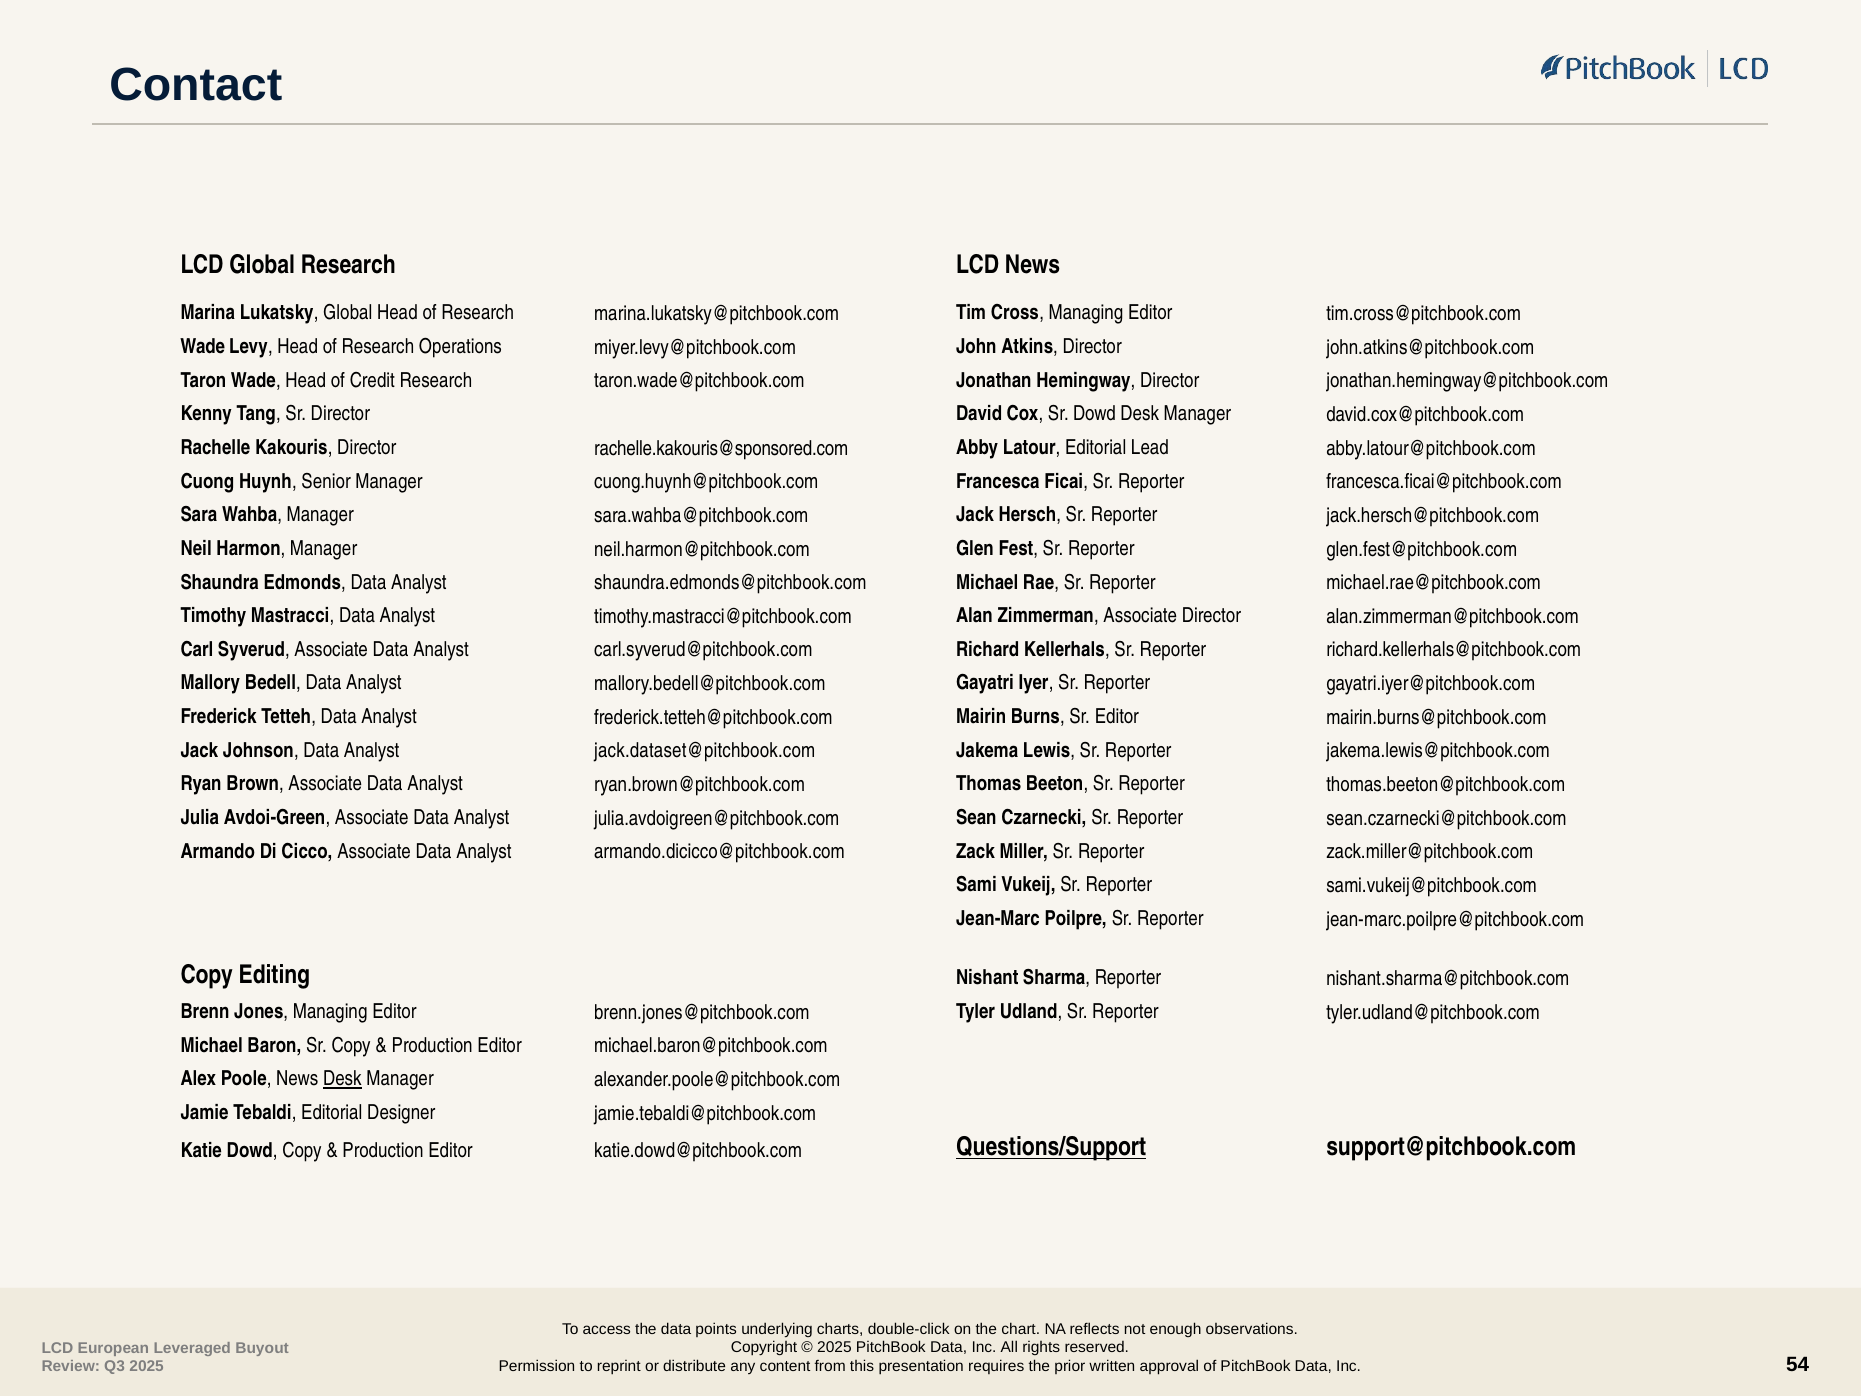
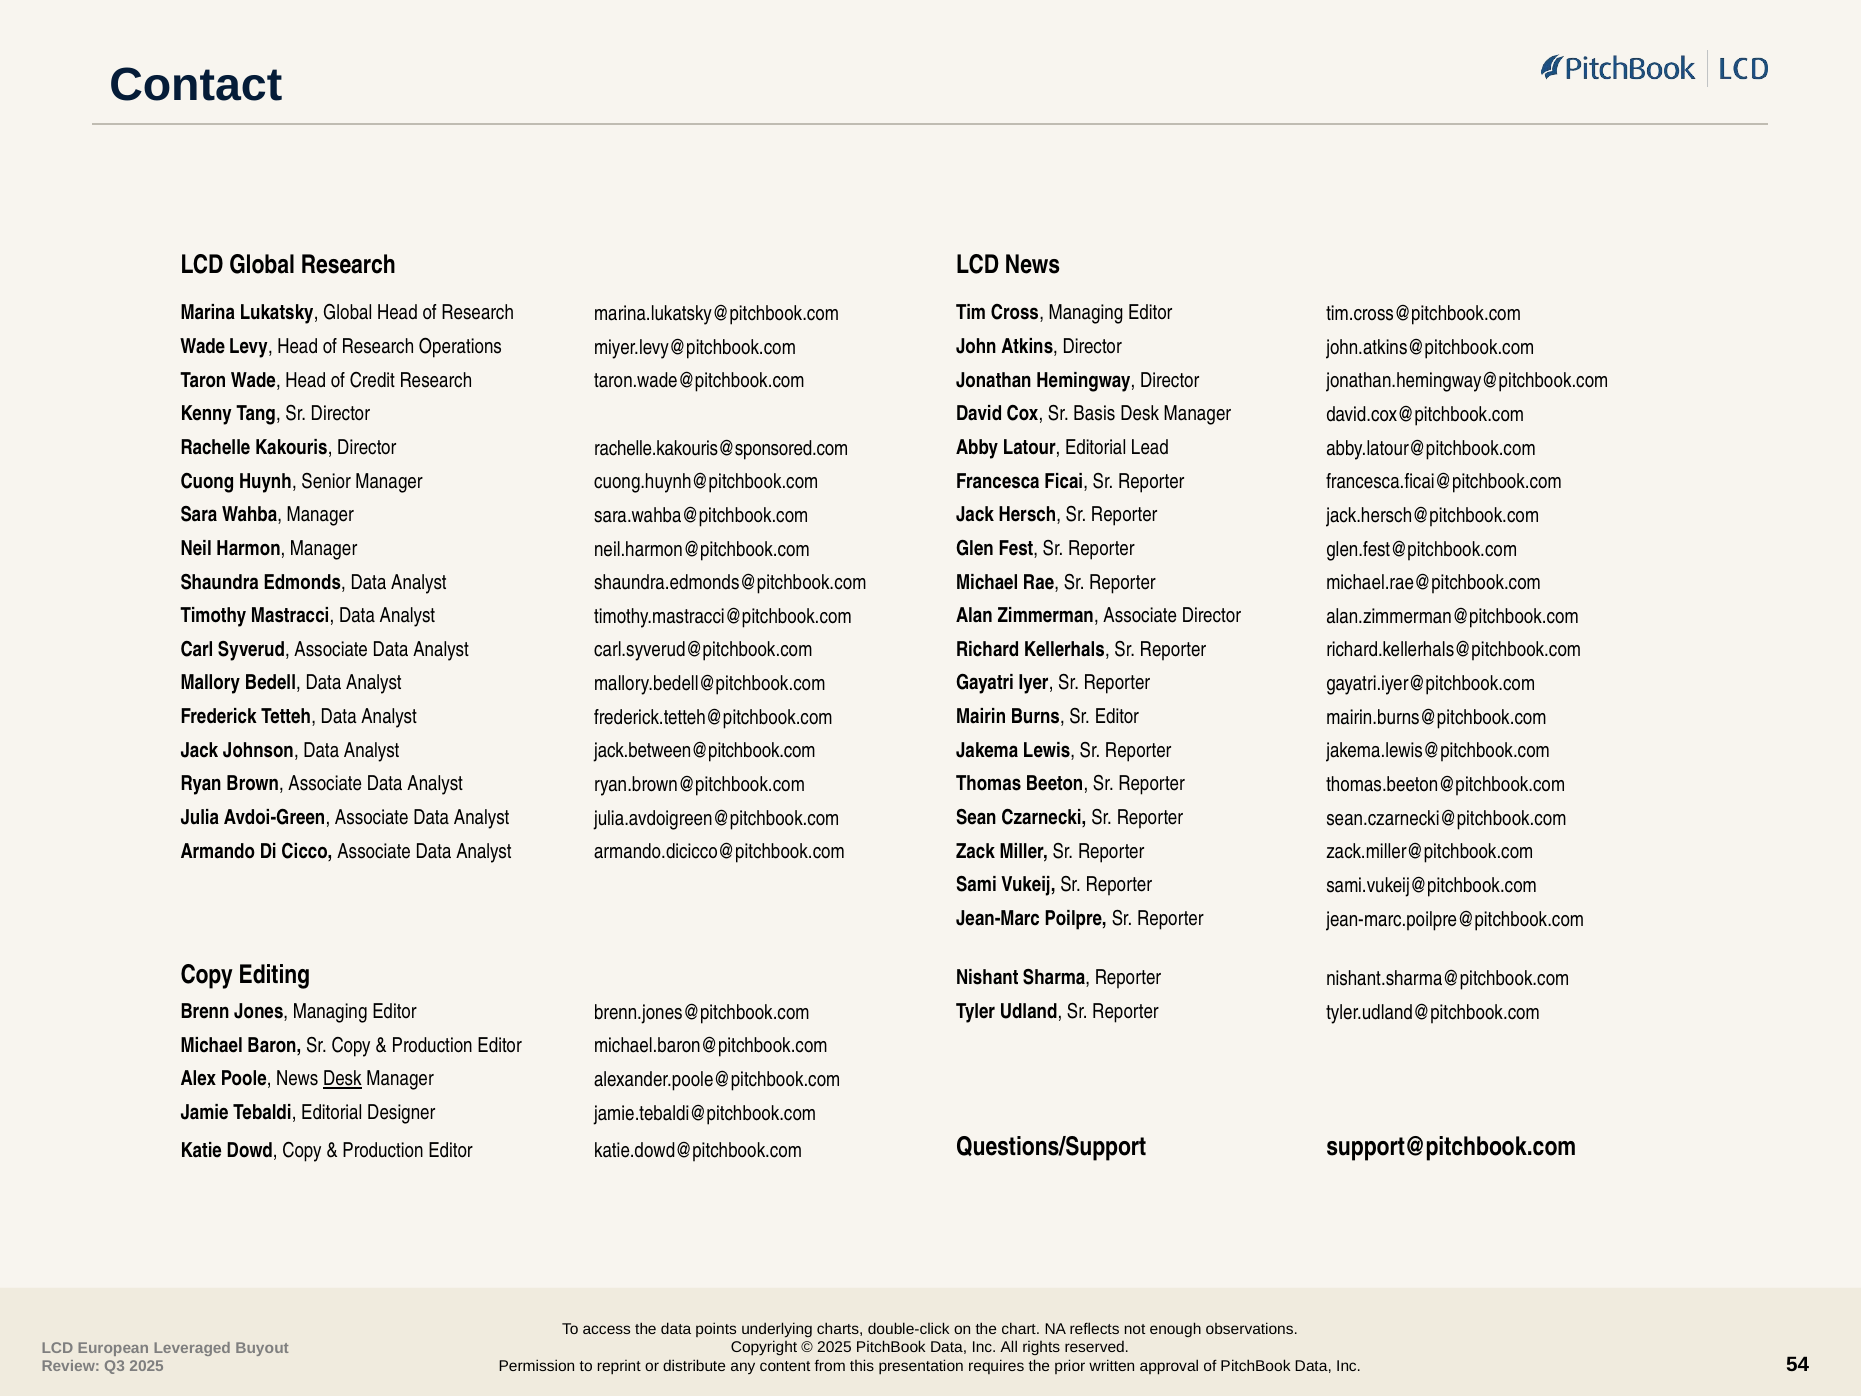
Sr Dowd: Dowd -> Basis (1094, 414)
jack.dataset@pitchbook.com: jack.dataset@pitchbook.com -> jack.between@pitchbook.com (705, 751)
Questions/Support underline: present -> none (1051, 1147)
